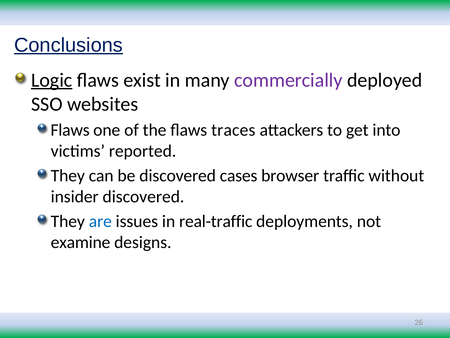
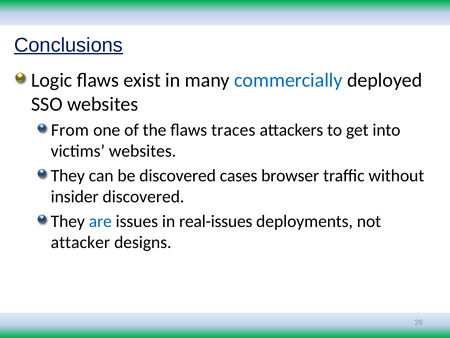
Logic underline: present -> none (52, 80)
commercially colour: purple -> blue (288, 80)
Flaws: Flaws -> From (70, 130)
victims reported: reported -> websites (143, 151)
real-traffic: real-traffic -> real-issues (216, 221)
examine: examine -> attacker (80, 242)
